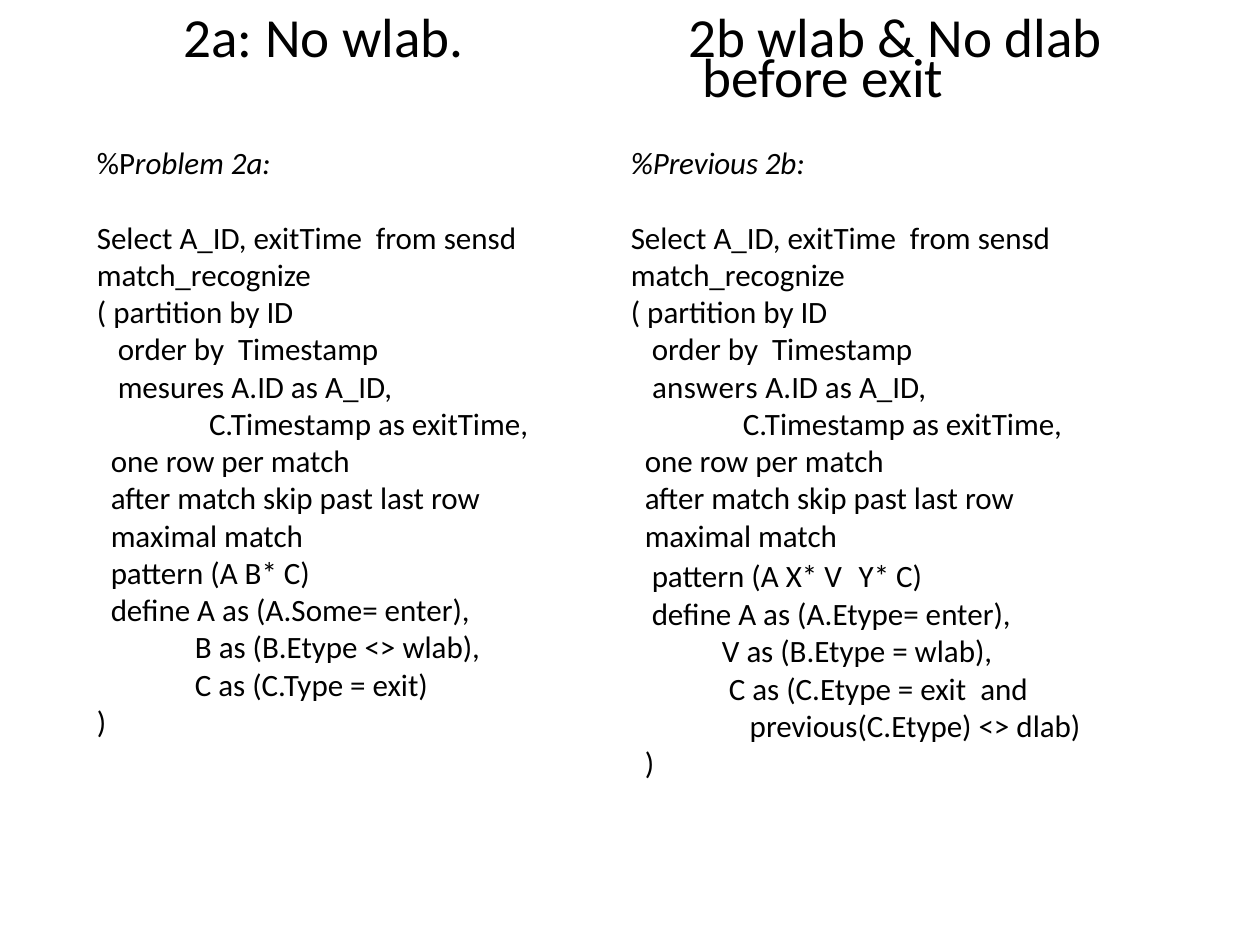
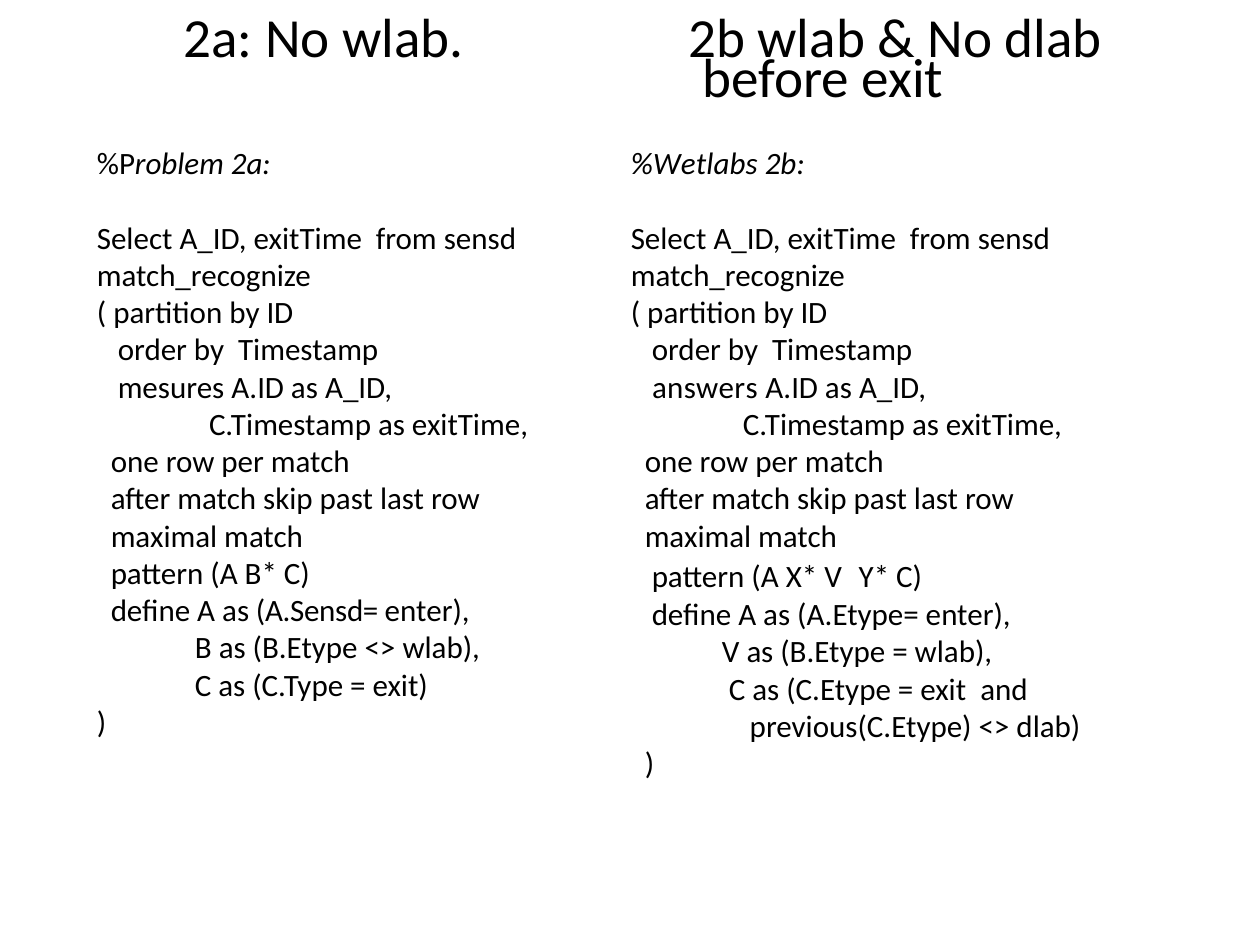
%Previous: %Previous -> %Wetlabs (694, 164)
A.Some=: A.Some= -> A.Sensd= (317, 611)
